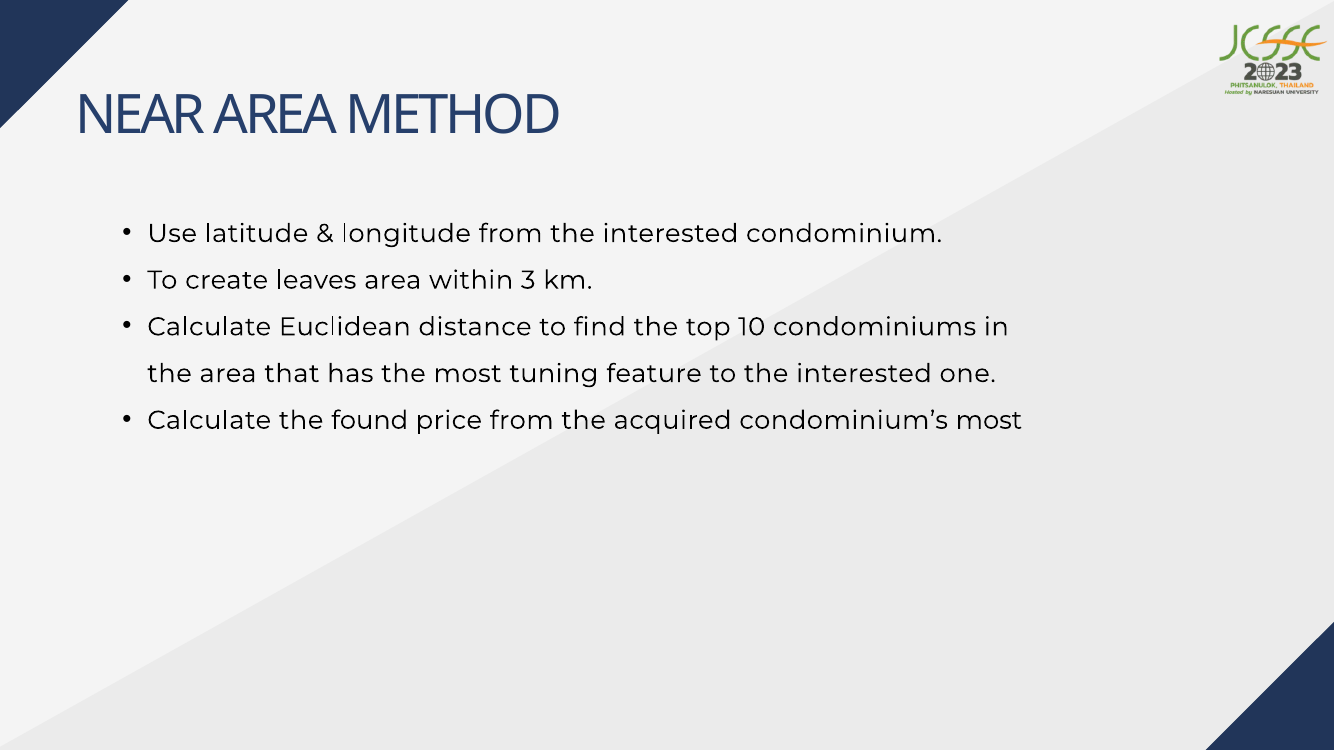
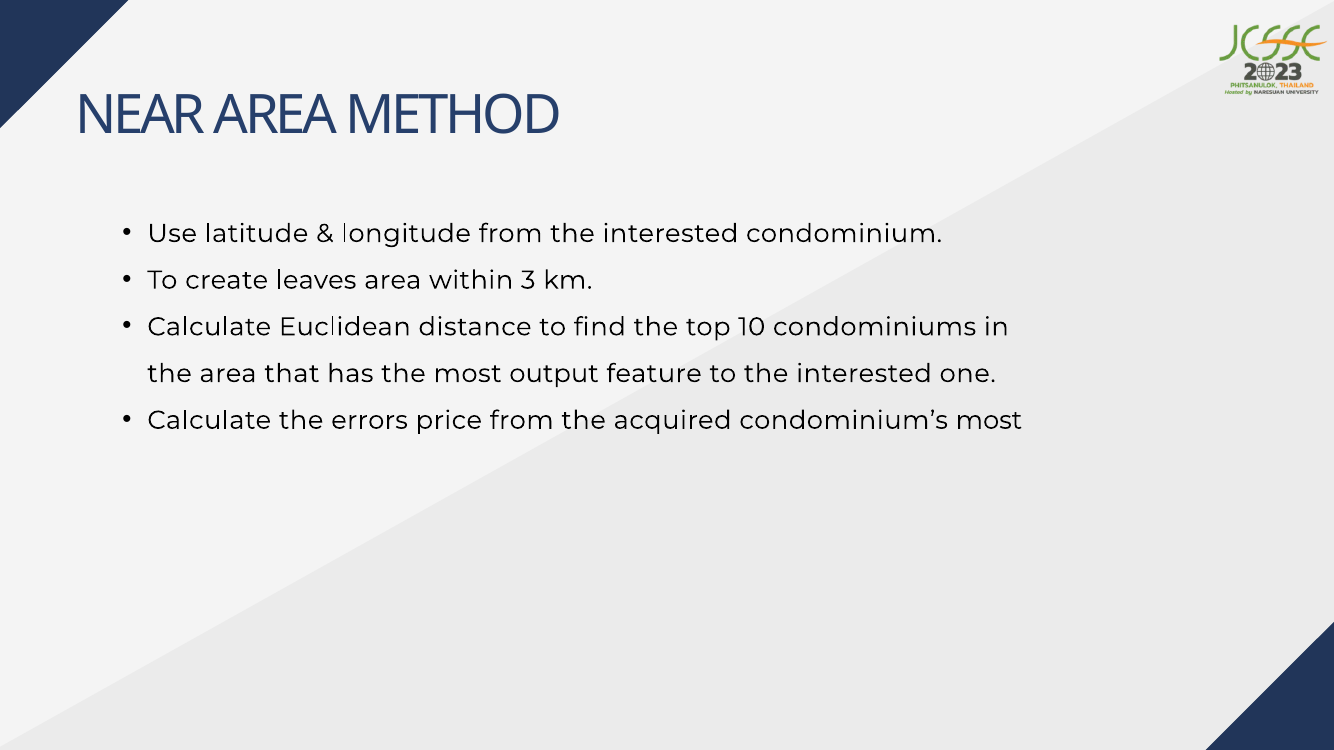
tuning: tuning -> output (554, 374)
found: found -> errors (369, 420)
